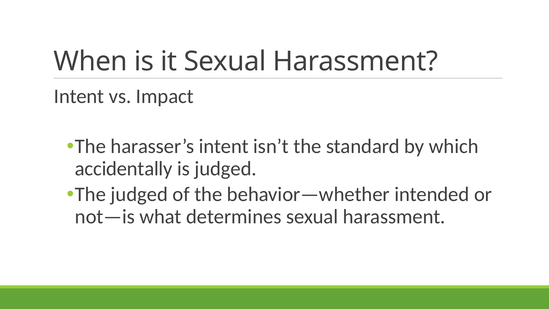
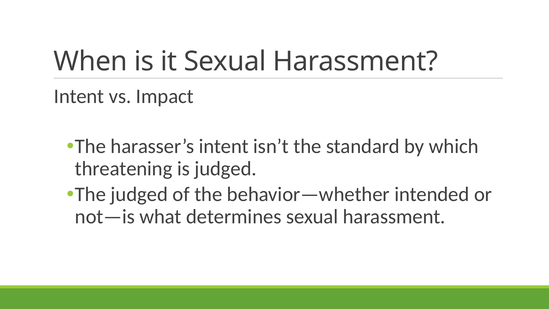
accidentally: accidentally -> threatening (124, 169)
